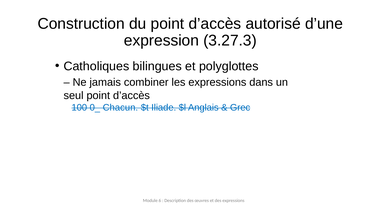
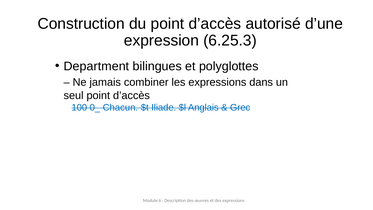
3.27.3: 3.27.3 -> 6.25.3 (230, 41)
Catholiques: Catholiques -> Department (96, 66)
